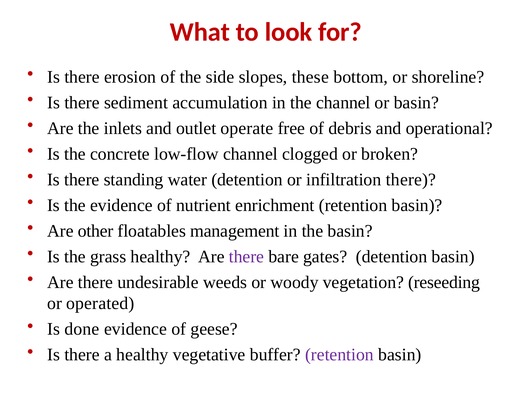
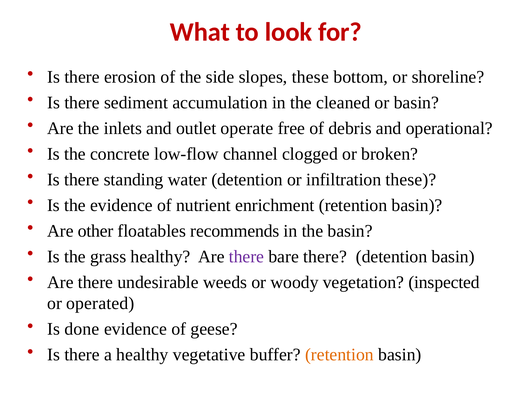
the channel: channel -> cleaned (343, 103)
infiltration there: there -> these (411, 180)
management: management -> recommends (235, 231)
bare gates: gates -> there (325, 257)
reseeding: reseeding -> inspected (444, 282)
retention colour: purple -> orange (339, 355)
